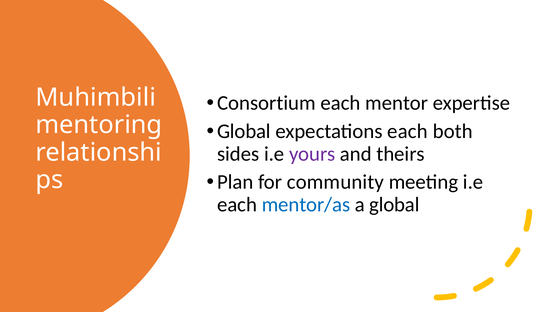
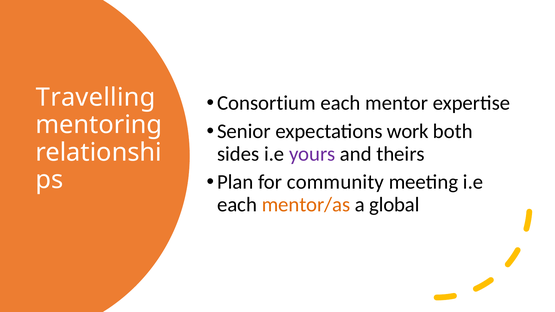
Muhimbili: Muhimbili -> Travelling (96, 97)
Global: Global -> Senior (244, 131)
expectations each: each -> work (408, 131)
mentor/as colour: blue -> orange (306, 205)
